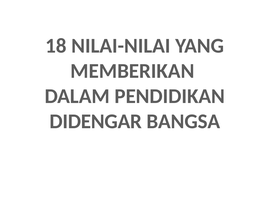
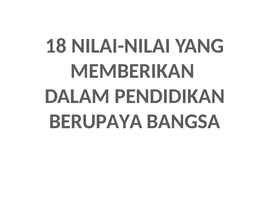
DIDENGAR: DIDENGAR -> BERUPAYA (96, 121)
